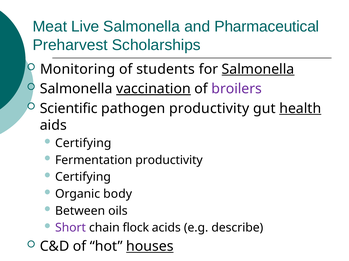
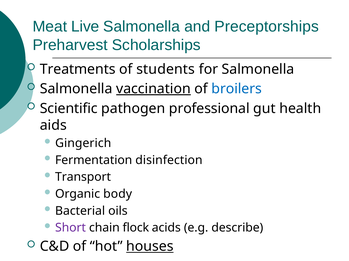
Pharmaceutical: Pharmaceutical -> Preceptorships (267, 27)
Monitoring: Monitoring -> Treatments (78, 69)
Salmonella underline: present -> none (258, 69)
broilers colour: purple -> blue (237, 89)
pathogen productivity: productivity -> professional (209, 109)
health underline: present -> none (300, 109)
Certifying: Certifying -> Gingerich (83, 144)
Fermentation productivity: productivity -> disinfection (169, 161)
Certifying: Certifying -> Transport (83, 177)
Between: Between -> Bacterial (80, 211)
